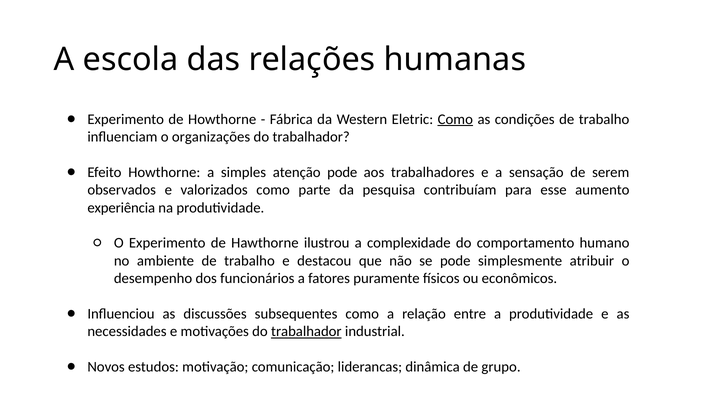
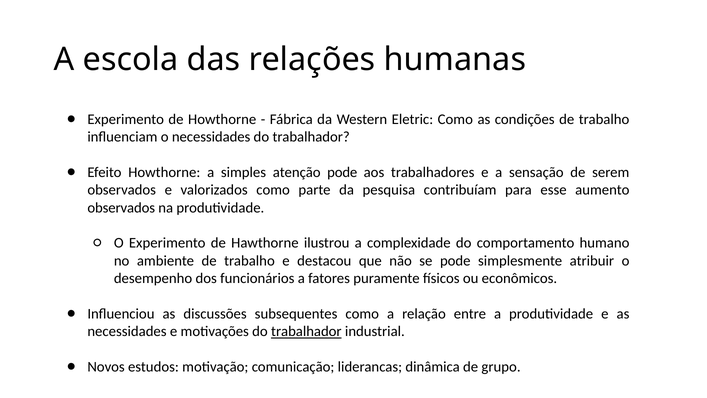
Como underline: present -> none (455, 119)
o organizações: organizações -> necessidades (211, 137)
experiência: experiência -> observados (121, 207)
